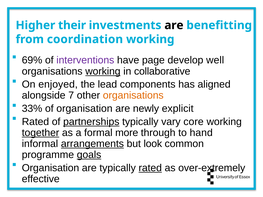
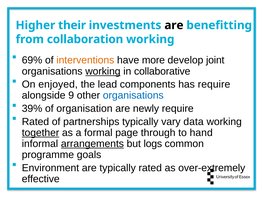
coordination: coordination -> collaboration (85, 39)
interventions colour: purple -> orange (85, 60)
page: page -> more (153, 60)
well: well -> joint (215, 60)
has aligned: aligned -> require (214, 84)
7: 7 -> 9 (71, 96)
organisations colour: orange -> blue (133, 96)
33%: 33% -> 39% (32, 109)
newly explicit: explicit -> require (178, 109)
partnerships underline: present -> none (91, 122)
core: core -> data (194, 122)
more: more -> page (127, 133)
look: look -> logs (153, 144)
goals underline: present -> none (89, 155)
Organisation: Organisation -> Environment (50, 168)
rated underline: present -> none (150, 168)
